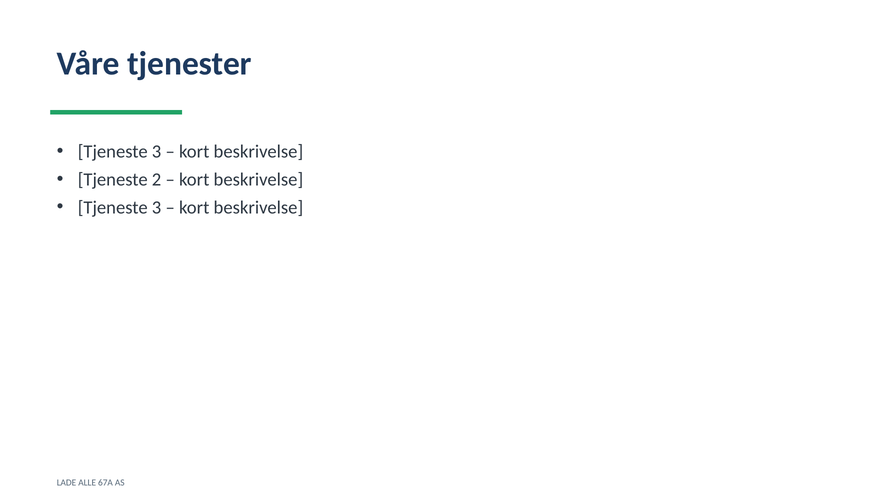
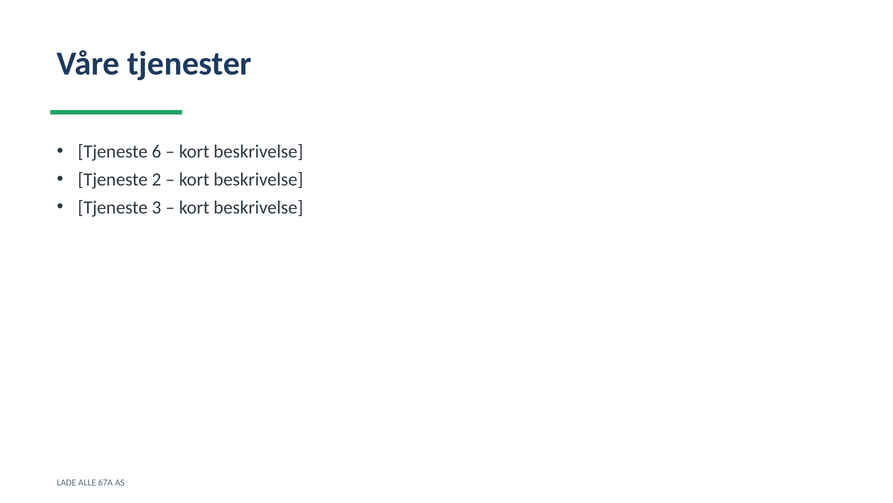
3: 3 -> 6 (157, 151)
